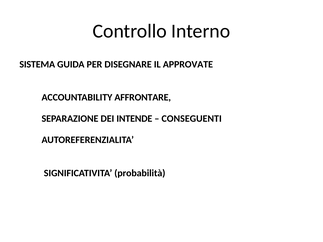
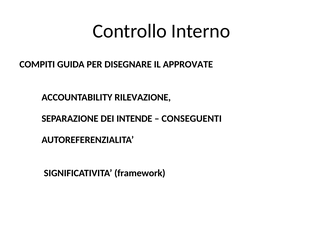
SISTEMA: SISTEMA -> COMPITI (37, 64)
AFFRONTARE: AFFRONTARE -> RILEVAZIONE (143, 98)
probabilità: probabilità -> framework (140, 173)
